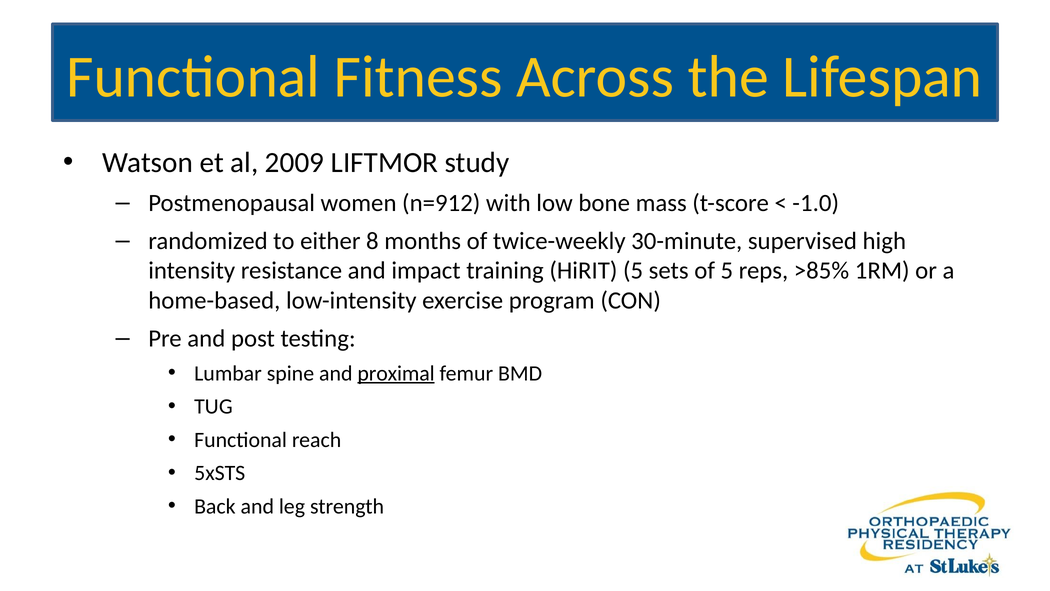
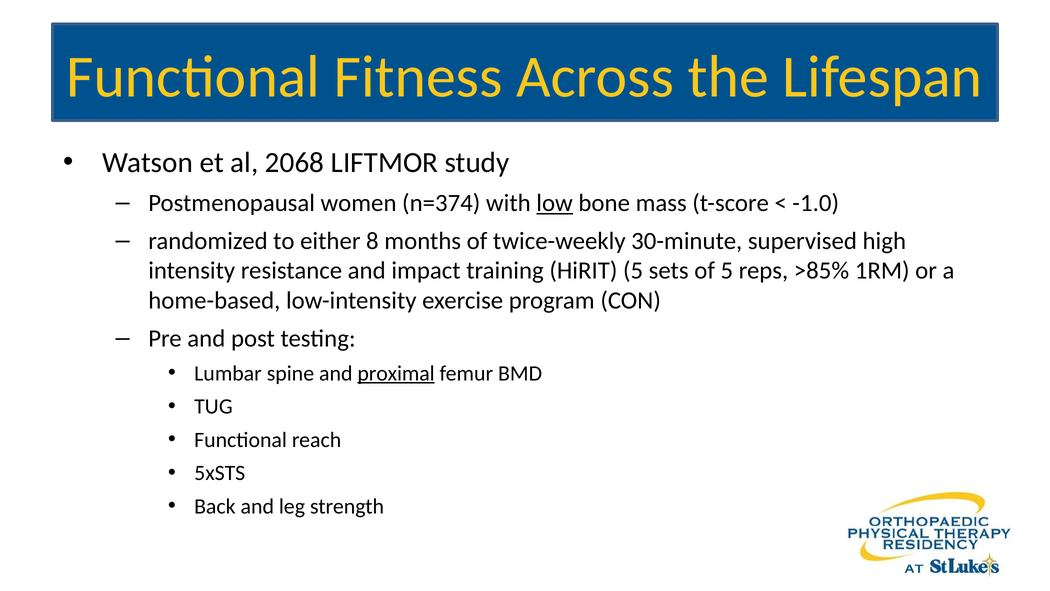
2009: 2009 -> 2068 (295, 163)
n=912: n=912 -> n=374 (441, 203)
low underline: none -> present (555, 203)
